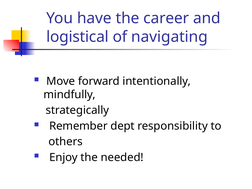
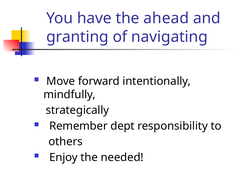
career: career -> ahead (166, 18)
logistical: logistical -> granting (77, 37)
